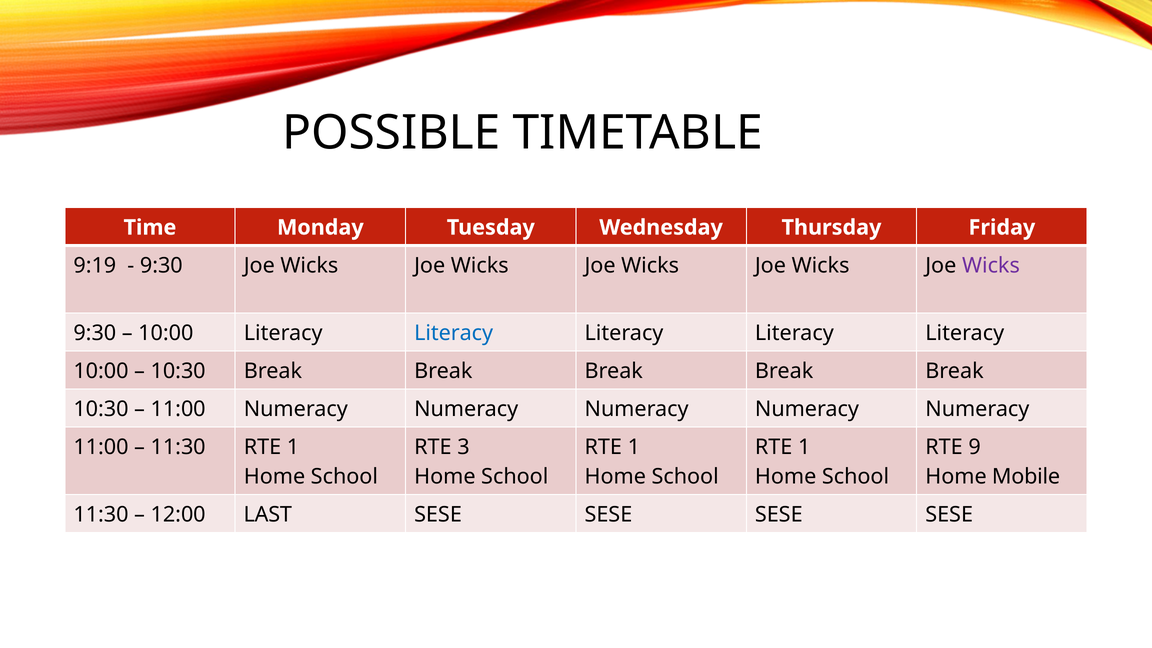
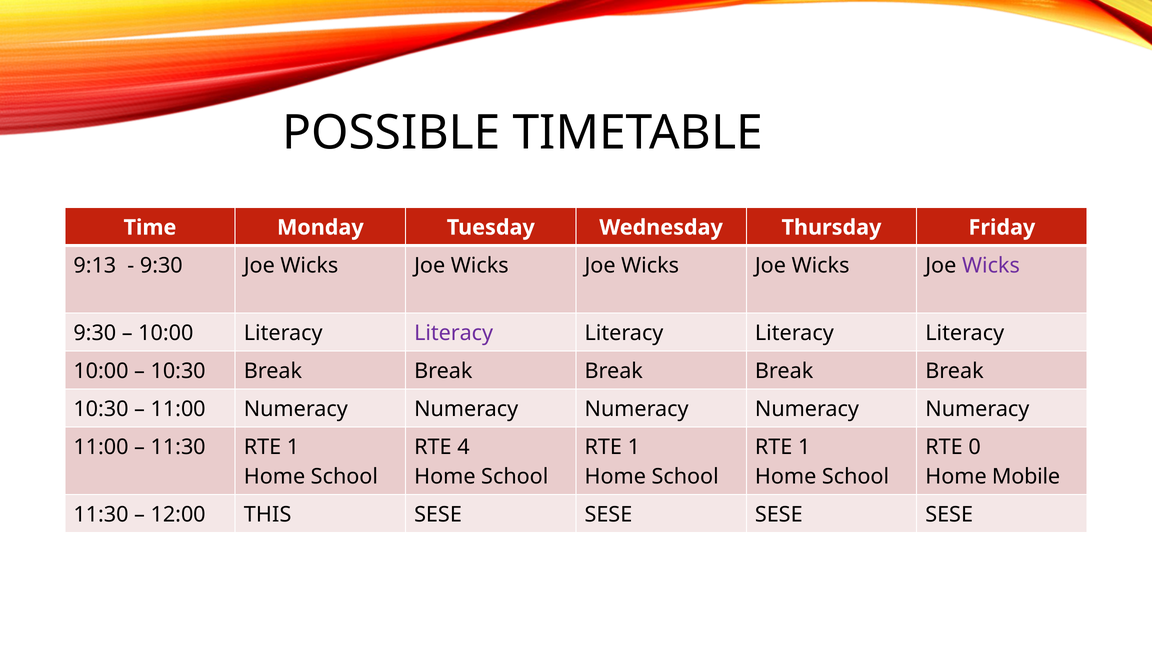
9:19: 9:19 -> 9:13 (95, 266)
Literacy colour: blue -> purple (454, 333)
3: 3 -> 4 (463, 447)
9: 9 -> 0 (975, 447)
LAST: LAST -> THIS (268, 515)
